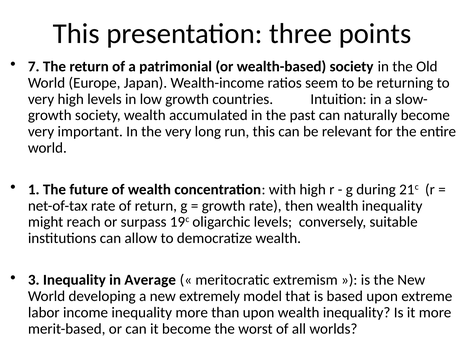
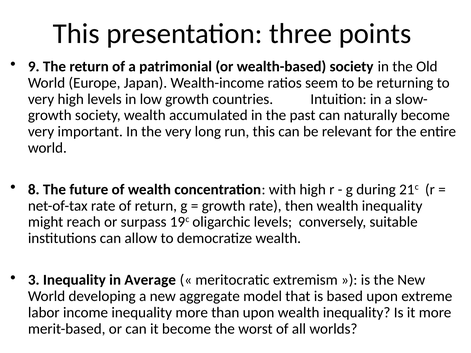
7: 7 -> 9 (34, 67)
1: 1 -> 8 (34, 190)
extremely: extremely -> aggregate (210, 296)
